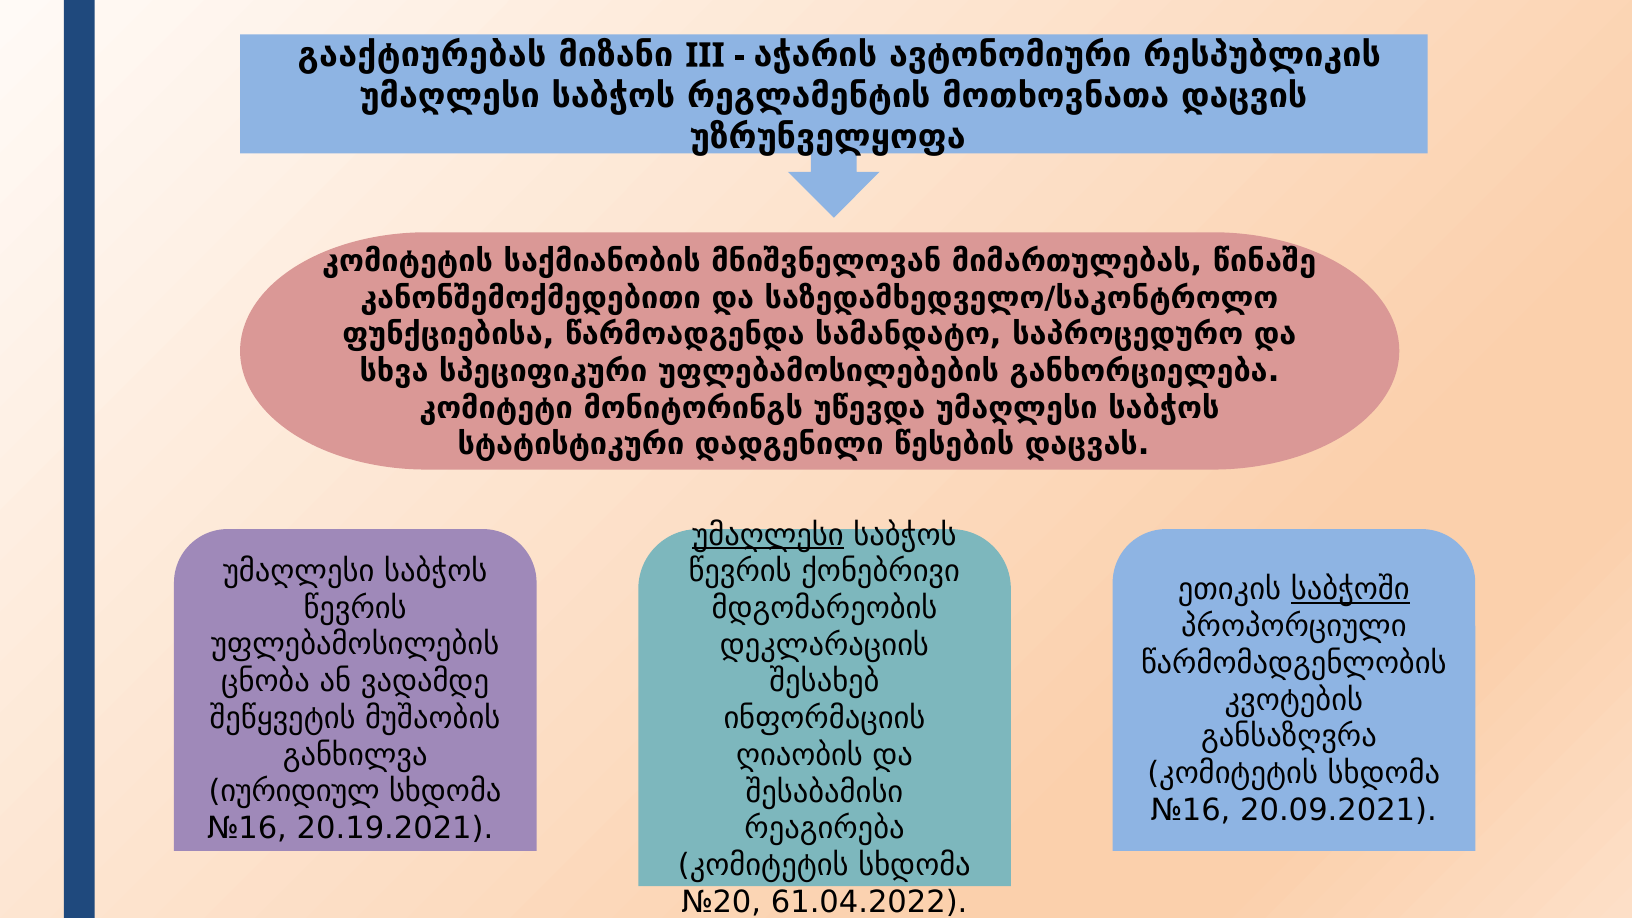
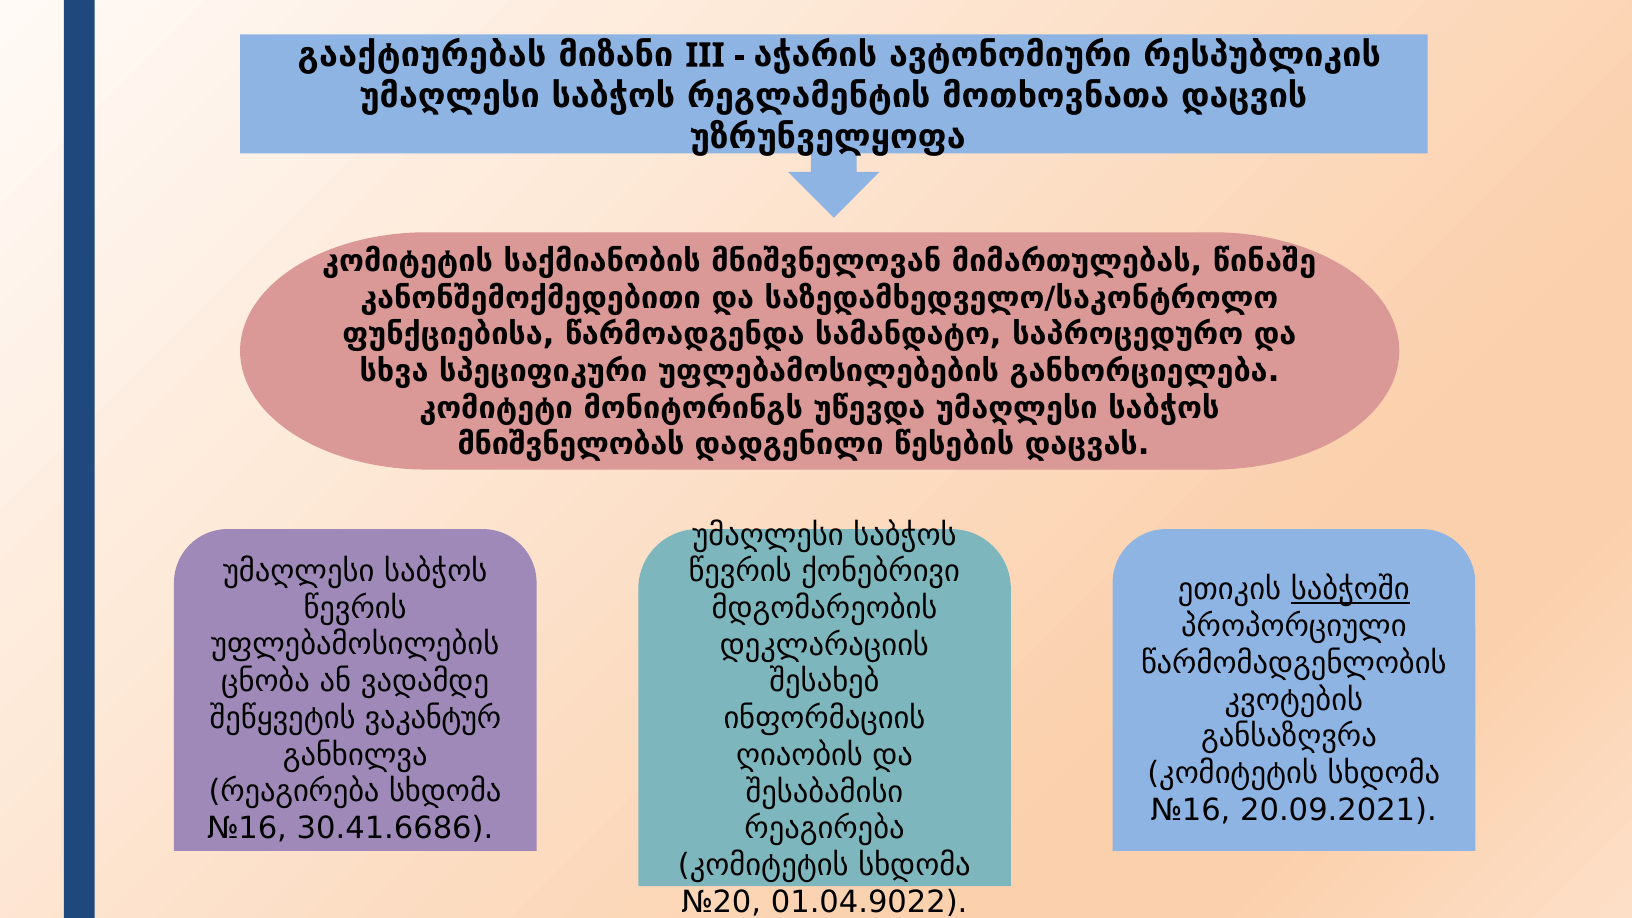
სტატისტიკური: სტატისტიკური -> მნიშვნელობას (571, 445)
უმაღლესი underline: present -> none (768, 535)
მუშაობის: მუშაობის -> ვაკანტურ (433, 718)
იურიდიულ: იურიდიულ -> რეაგირება (294, 792)
20.19.2021: 20.19.2021 -> 30.41.6686 (395, 828)
61.04.2022: 61.04.2022 -> 01.04.9022 (869, 902)
